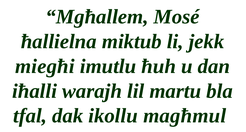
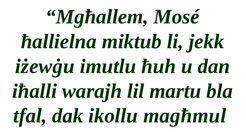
miegħi: miegħi -> iżewġu (45, 67)
